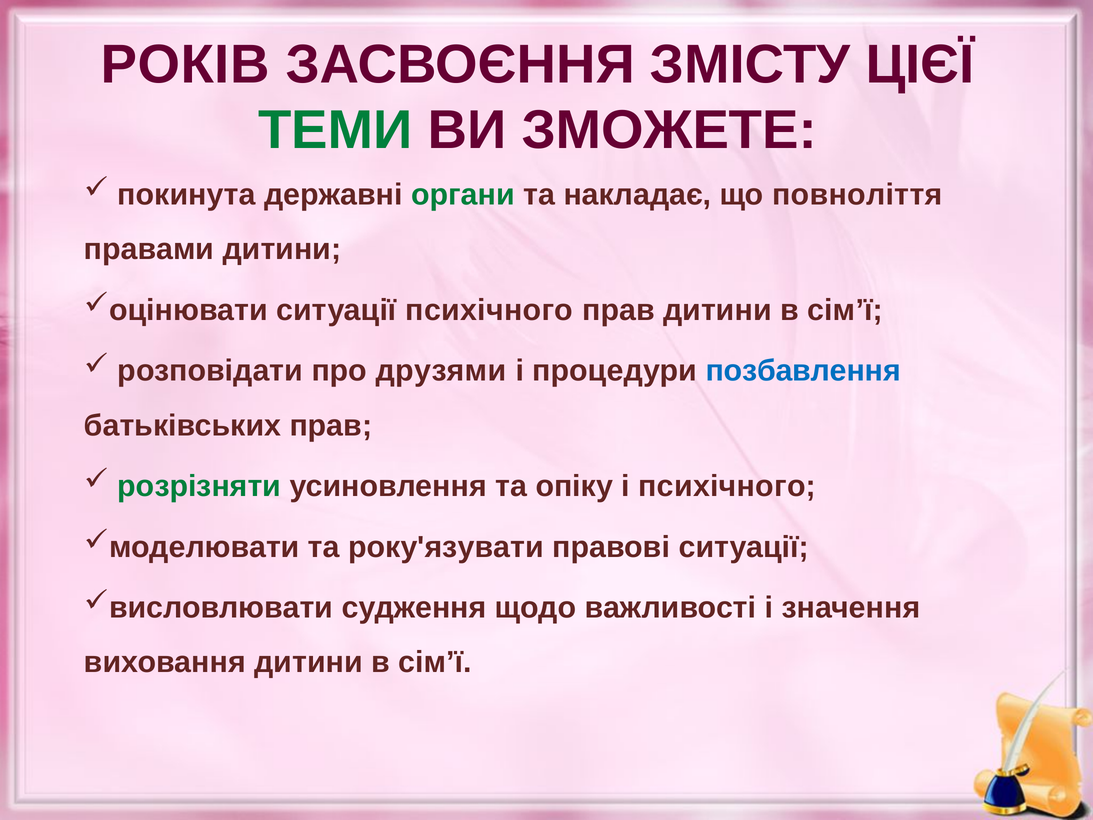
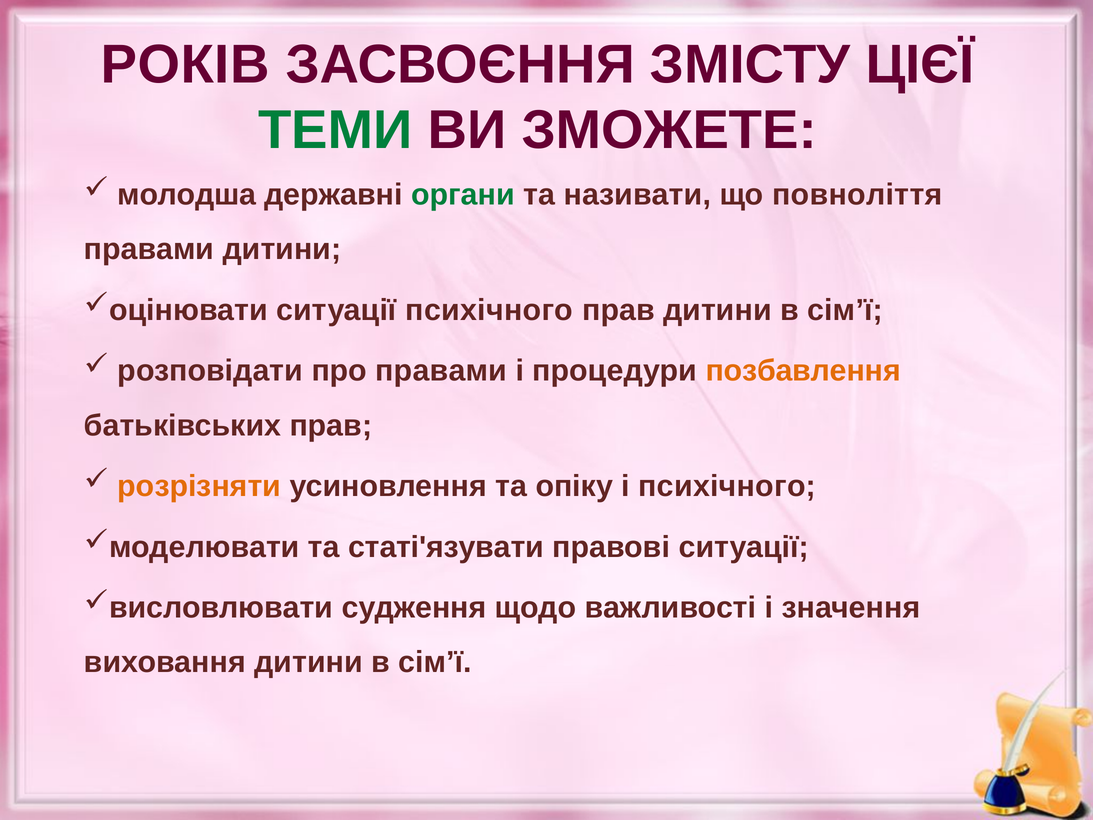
покинута: покинута -> молодша (187, 195)
накладає: накладає -> називати (637, 195)
про друзями: друзями -> правами (441, 371)
позбавлення colour: blue -> orange (803, 371)
розрізняти colour: green -> orange (199, 486)
року'язувати: року'язувати -> статі'язувати (446, 547)
